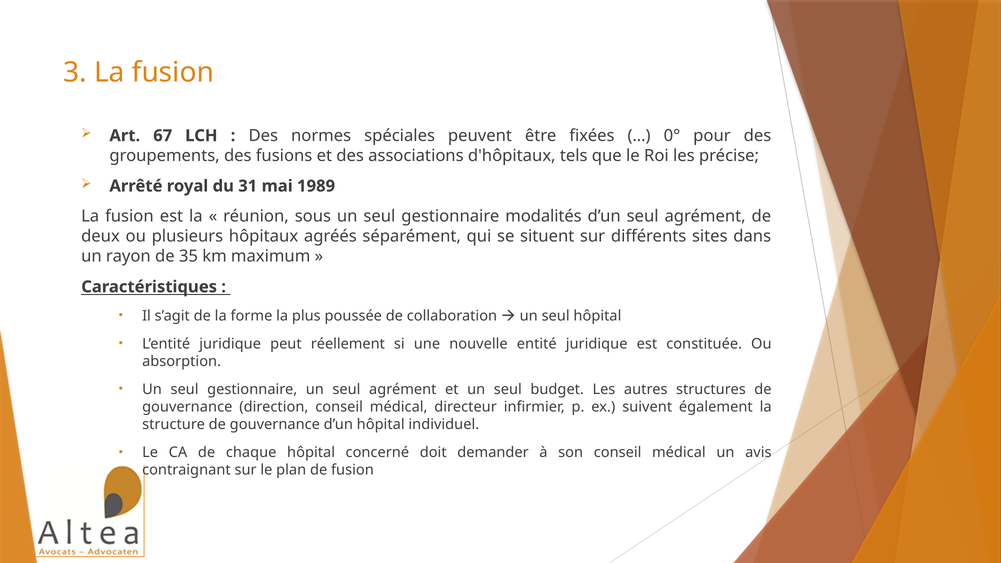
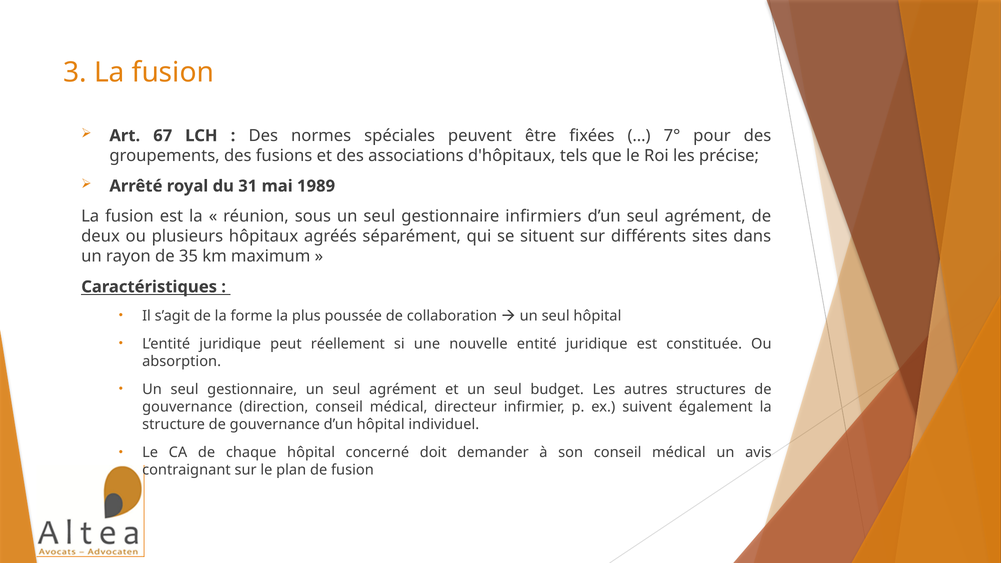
0°: 0° -> 7° (672, 136)
modalités: modalités -> infirmiers (543, 216)
